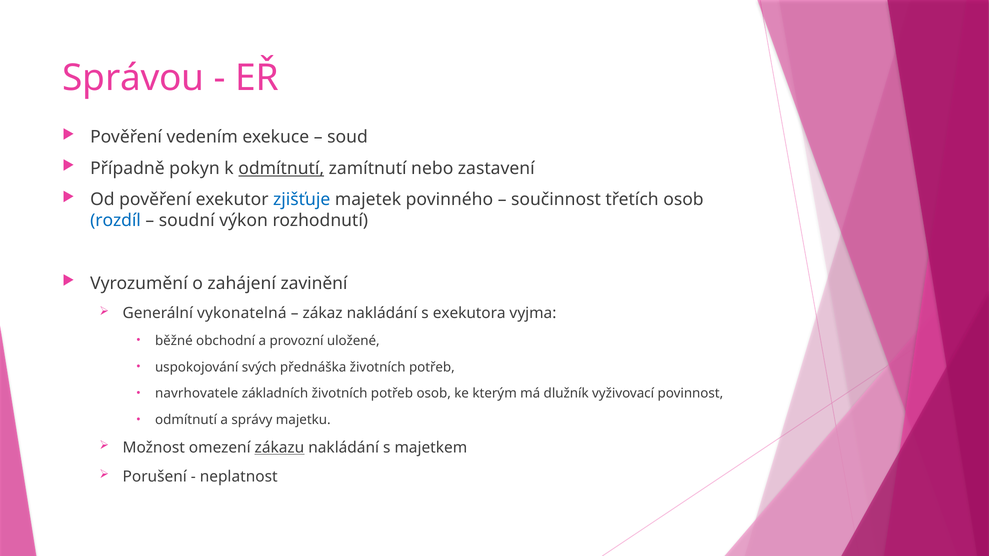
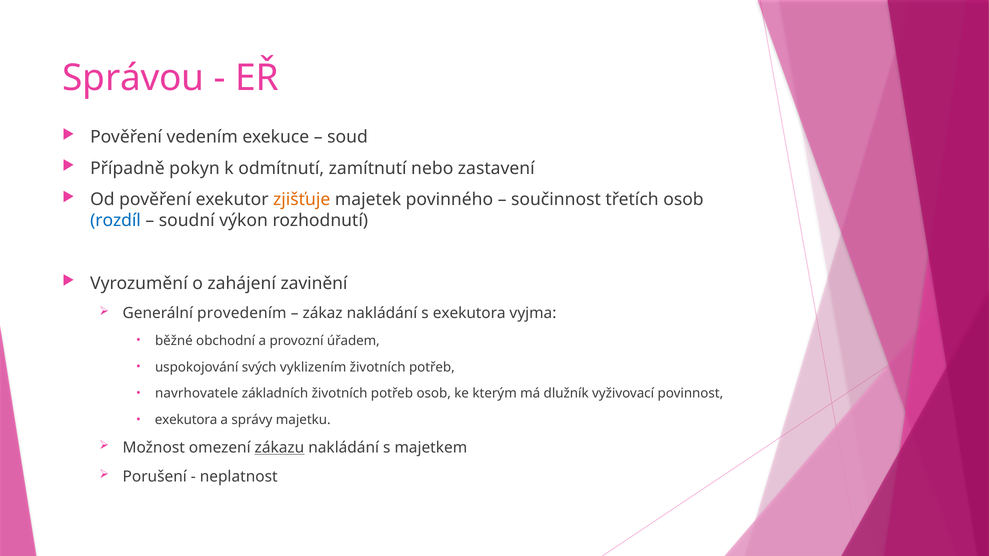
odmítnutí underline: present -> none (281, 168)
zjišťuje colour: blue -> orange (302, 200)
vykonatelná: vykonatelná -> provedením (242, 313)
uložené: uložené -> úřadem (353, 341)
přednáška: přednáška -> vyklizením (313, 367)
odmítnutí: odmítnutí -> exekutora (186, 420)
